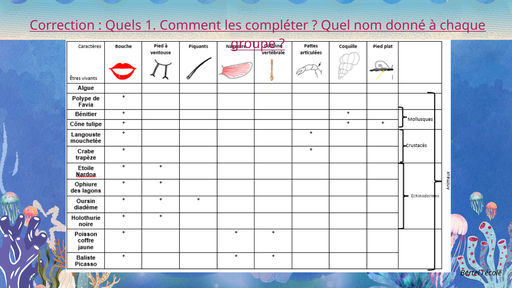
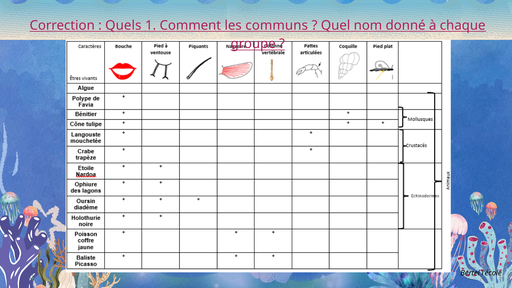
compléter: compléter -> communs (277, 25)
